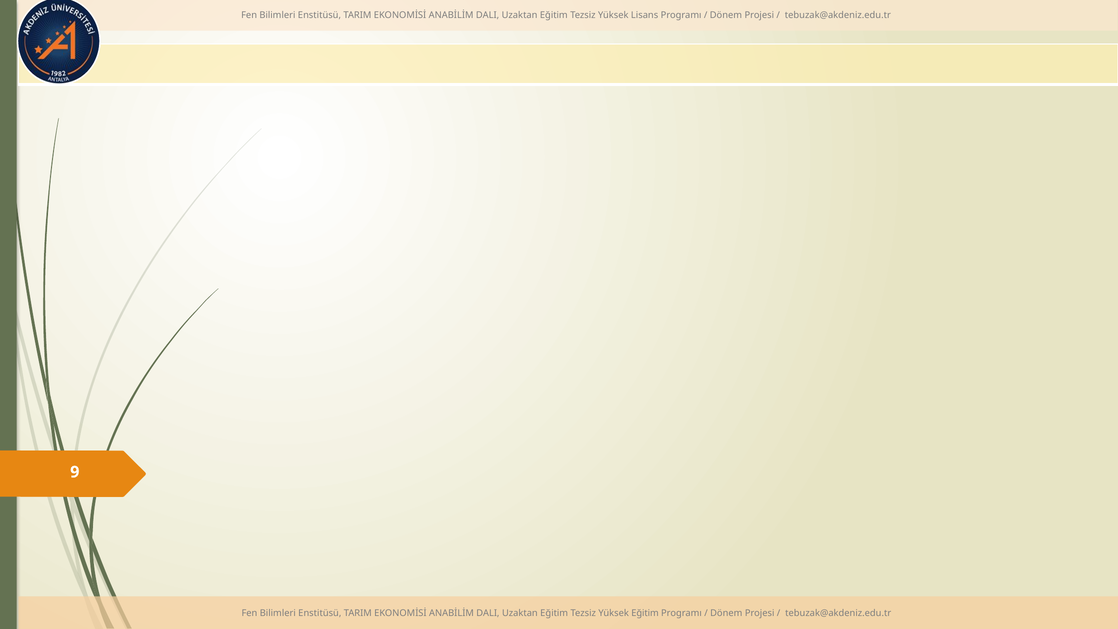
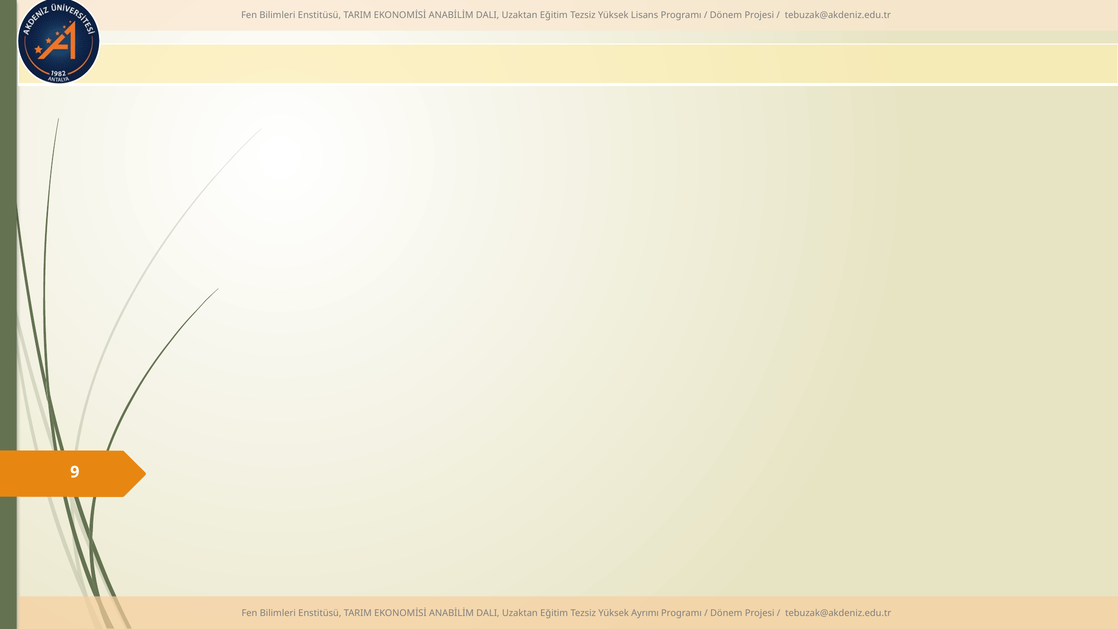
Yüksek Eğitim: Eğitim -> Ayrımı (645, 613)
